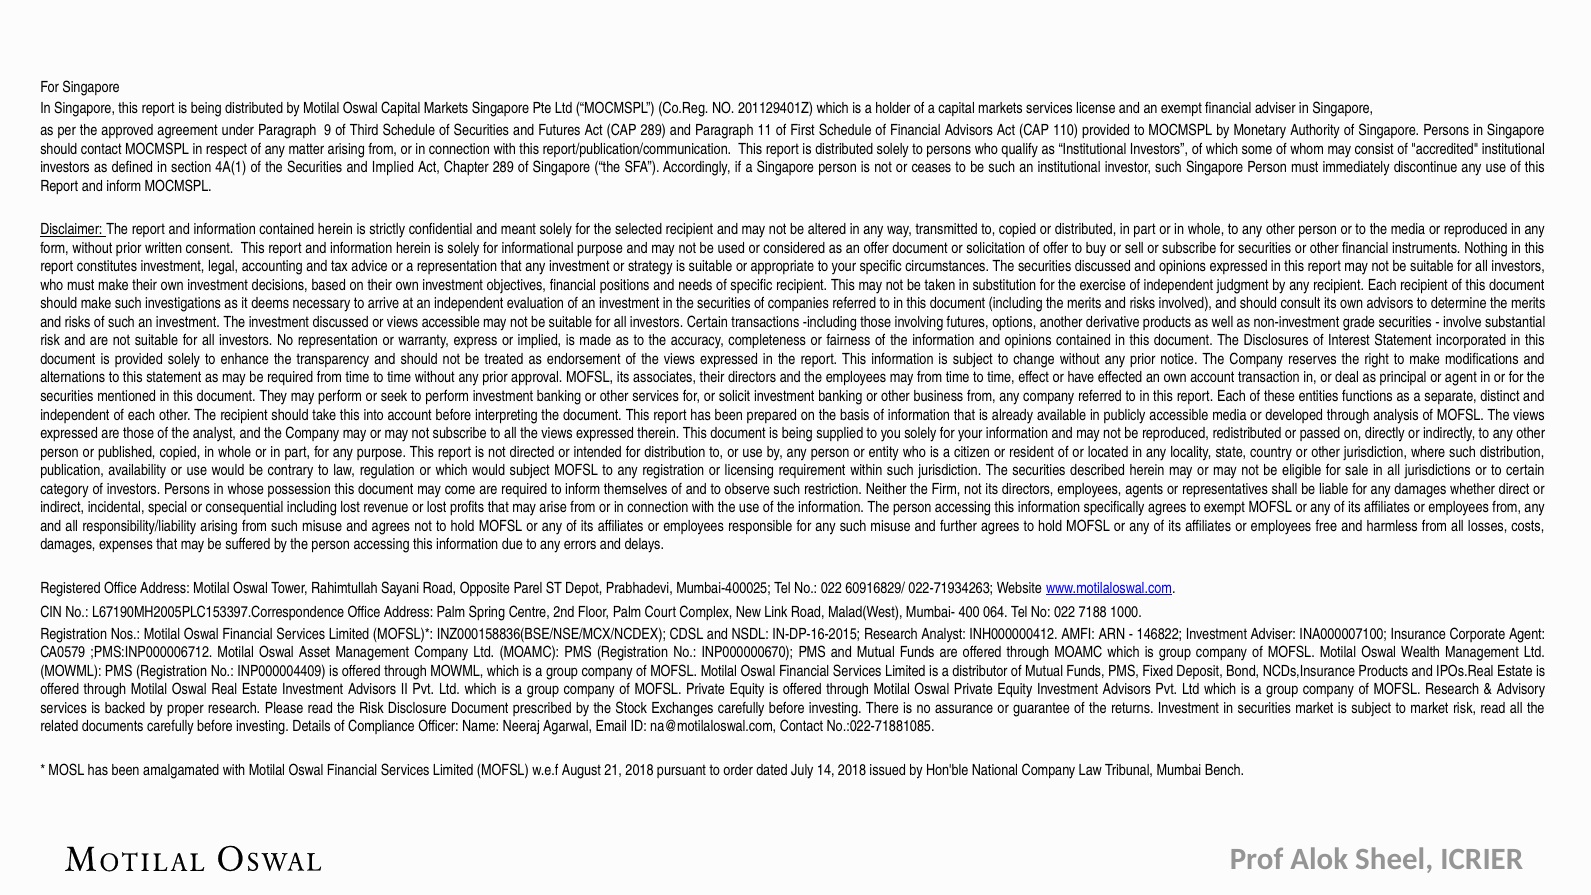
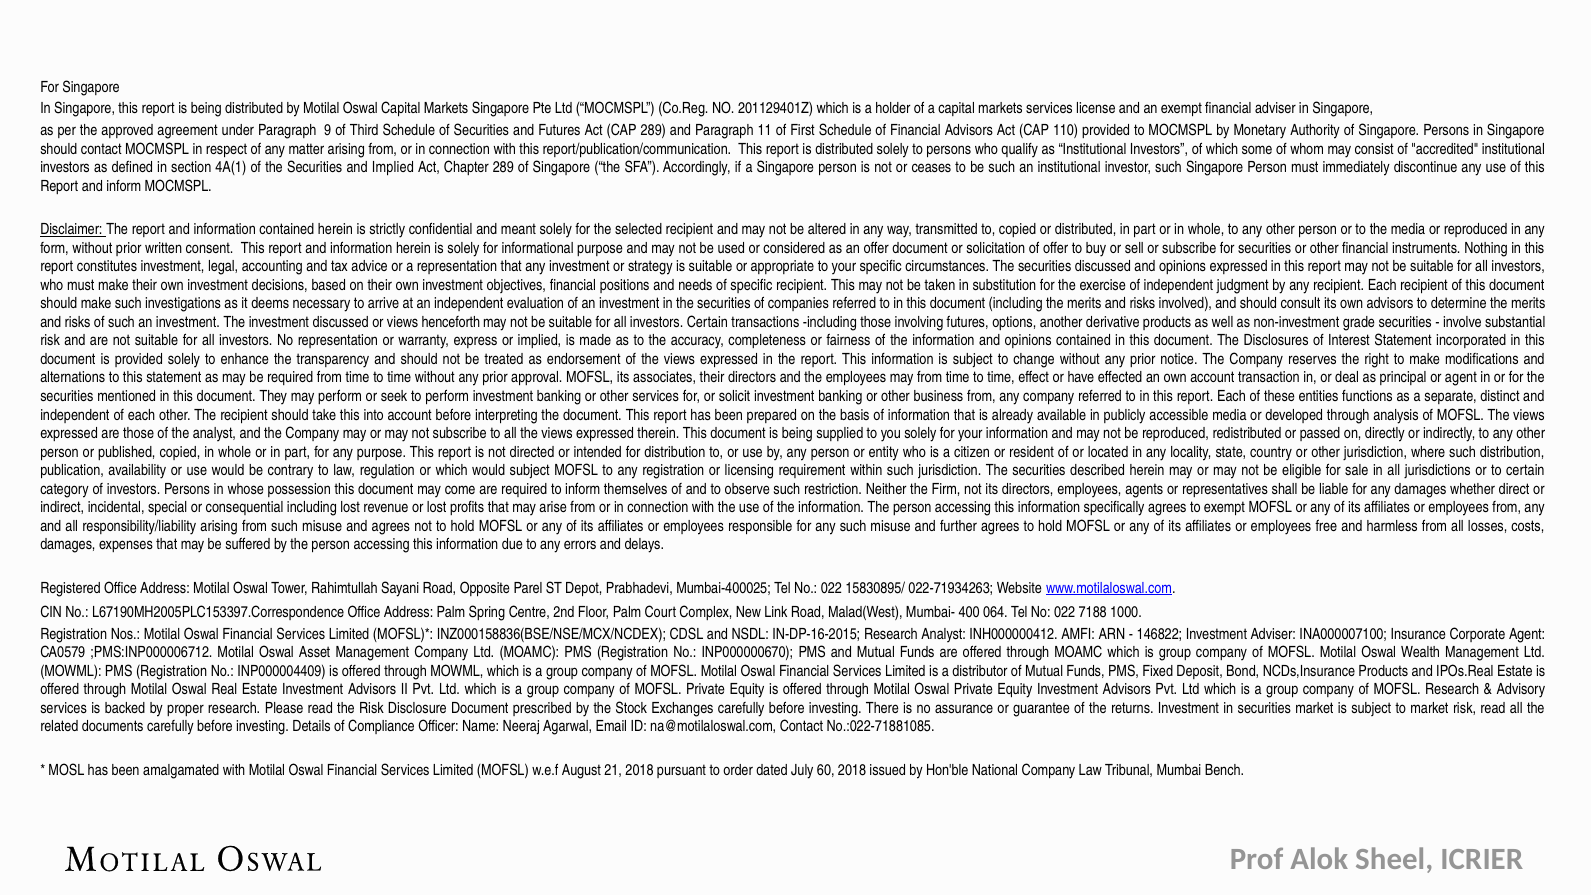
views accessible: accessible -> henceforth (451, 322)
60916829/: 60916829/ -> 15830895/ (875, 588)
14: 14 -> 60 (826, 770)
